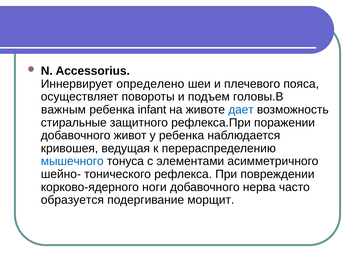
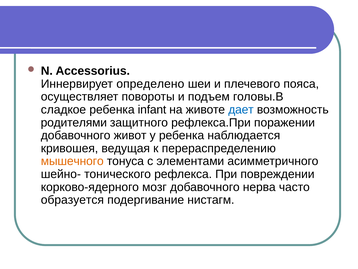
важным: важным -> сладкое (63, 109)
стиральные: стиральные -> родителями (74, 122)
мышечного colour: blue -> orange (72, 161)
ноги: ноги -> мозг (154, 187)
морщит: морщит -> нистагм (211, 200)
